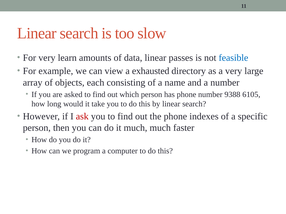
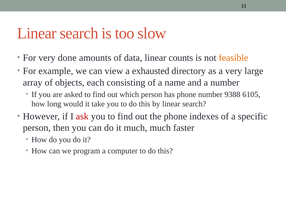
learn: learn -> done (67, 58)
passes: passes -> counts (181, 58)
feasible colour: blue -> orange (233, 58)
